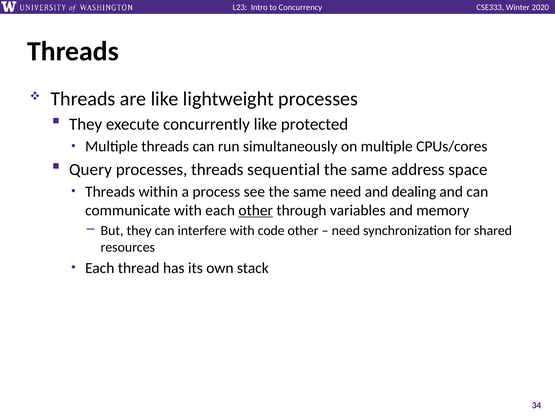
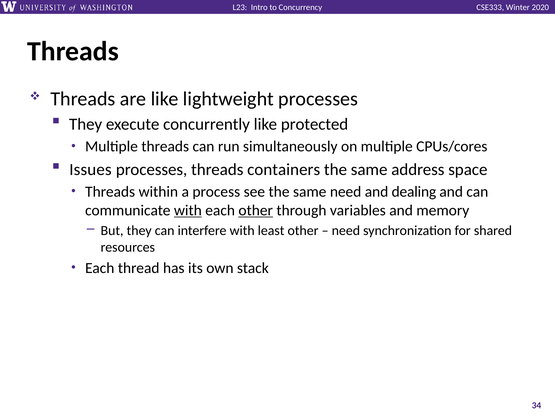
Query: Query -> Issues (90, 170)
sequential: sequential -> containers (284, 170)
with underline: none -> present (188, 210)
code: code -> least (271, 231)
